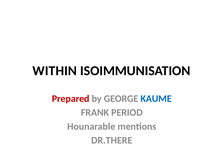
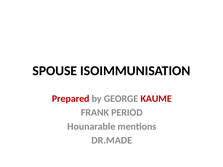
WITHIN: WITHIN -> SPOUSE (55, 71)
KAUME colour: blue -> red (156, 99)
DR.THERE: DR.THERE -> DR.MADE (112, 140)
